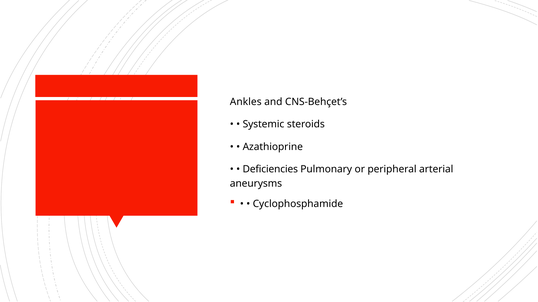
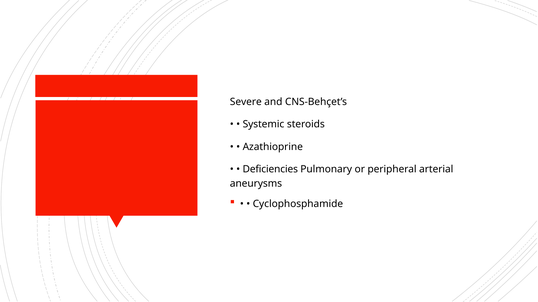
Ankles: Ankles -> Severe (246, 102)
